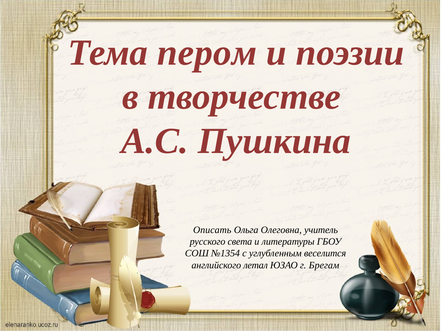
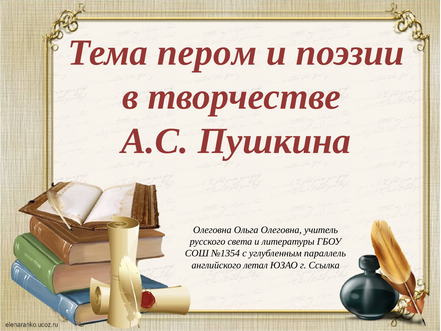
Описать: Описать -> Олеговна (212, 230)
веселится: веселится -> параллель (325, 253)
Брегам: Брегам -> Ссылка (324, 265)
